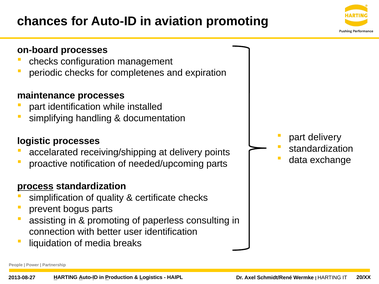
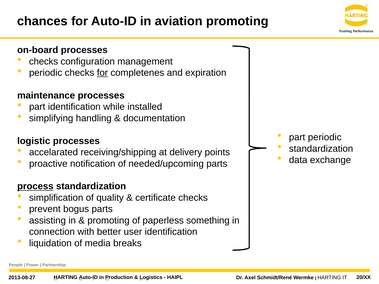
for underline: none -> present (102, 73)
part delivery: delivery -> periodic (325, 137)
consulting: consulting -> something (208, 221)
